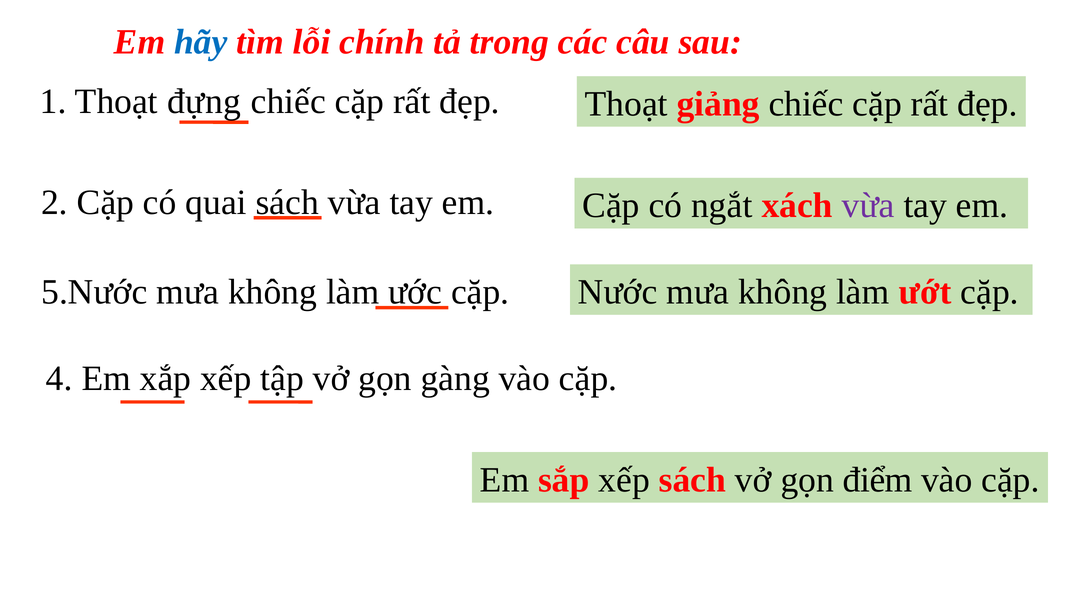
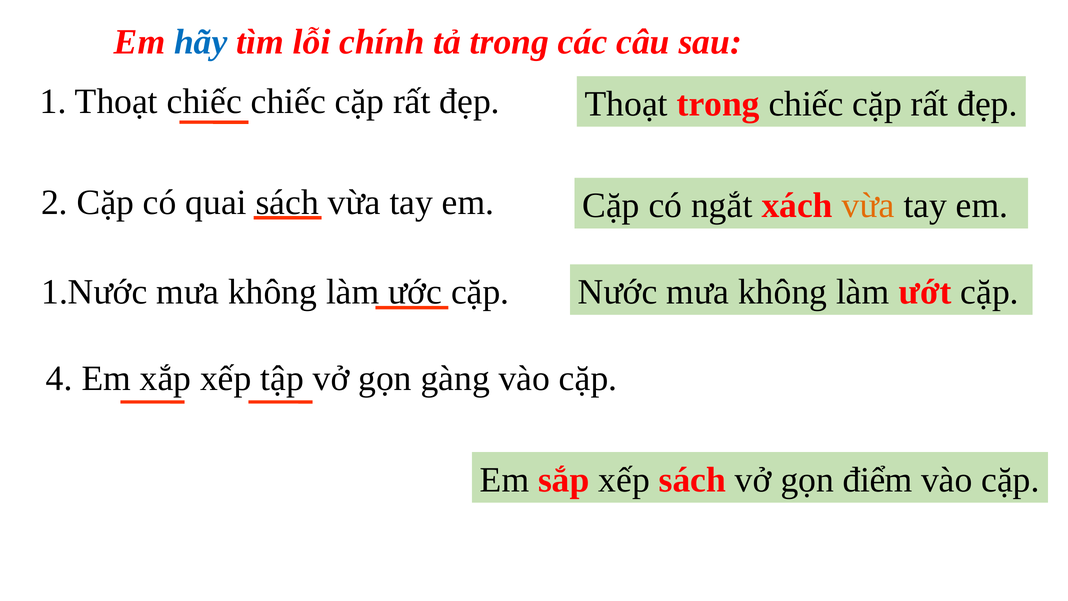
Thoạt đựng: đựng -> chiếc (204, 102)
Thoạt giảng: giảng -> trong (718, 104)
vừa colour: purple -> orange (868, 206)
5.Nước: 5.Nước -> 1.Nước (94, 292)
